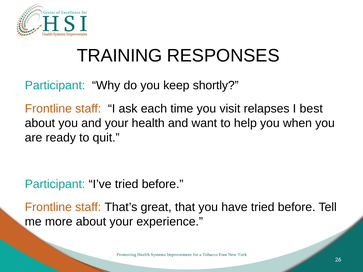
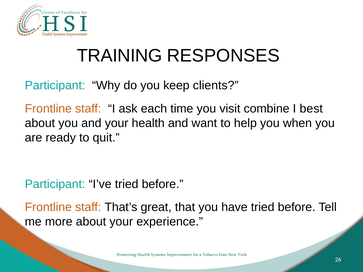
shortly: shortly -> clients (216, 86)
relapses: relapses -> combine (267, 109)
